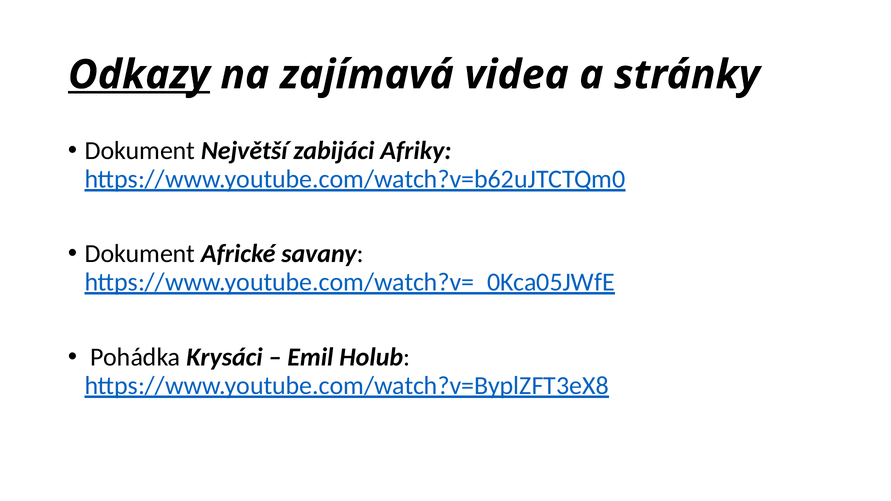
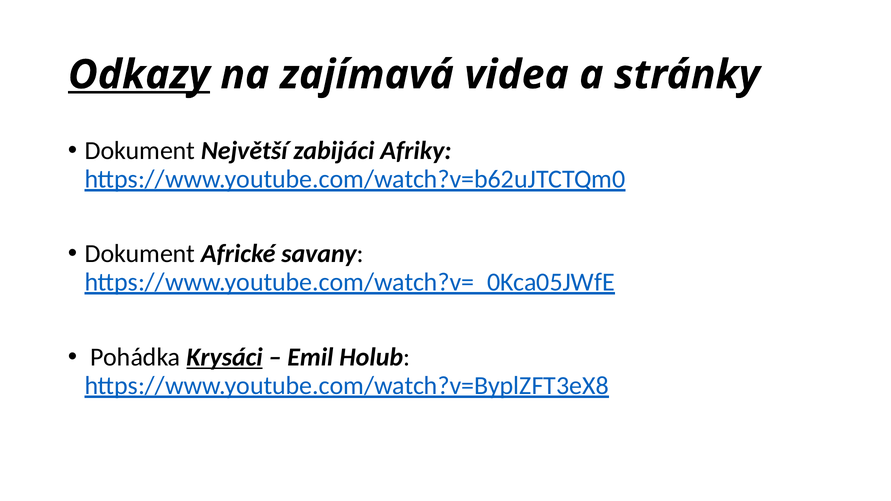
Krysáci underline: none -> present (225, 357)
